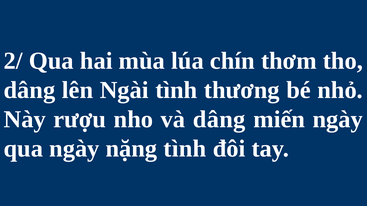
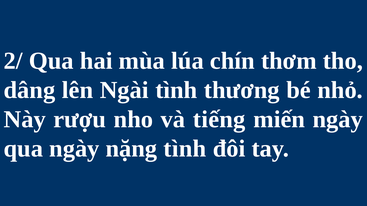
và dâng: dâng -> tiếng (219, 120)
